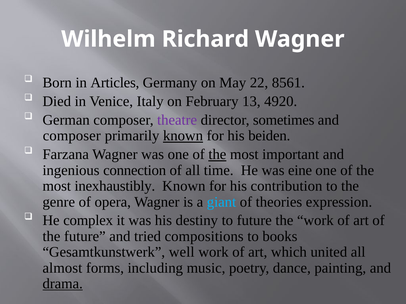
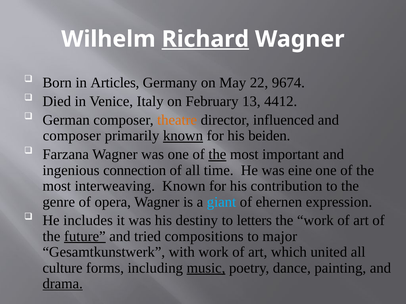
Richard underline: none -> present (205, 39)
8561: 8561 -> 9674 (288, 83)
4920: 4920 -> 4412 (281, 102)
theatre colour: purple -> orange (177, 120)
sometimes: sometimes -> influenced (284, 120)
inexhaustibly: inexhaustibly -> interweaving (115, 186)
theories: theories -> ehernen (279, 202)
complex: complex -> includes (88, 221)
to future: future -> letters (254, 221)
future underline: none -> present (85, 237)
books: books -> major (280, 237)
well: well -> with (182, 252)
almost: almost -> culture (62, 268)
music underline: none -> present (206, 268)
